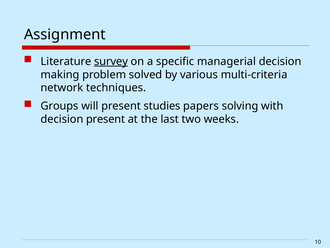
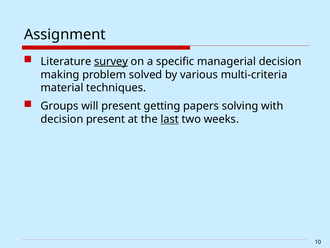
network: network -> material (62, 88)
studies: studies -> getting (162, 106)
last underline: none -> present (170, 119)
